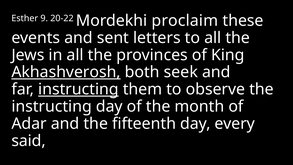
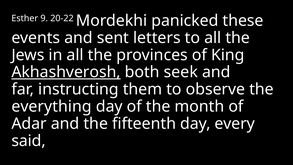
proclaim: proclaim -> panicked (185, 21)
instructing underline: present -> none (78, 89)
instructing: instructing -> everything (52, 106)
